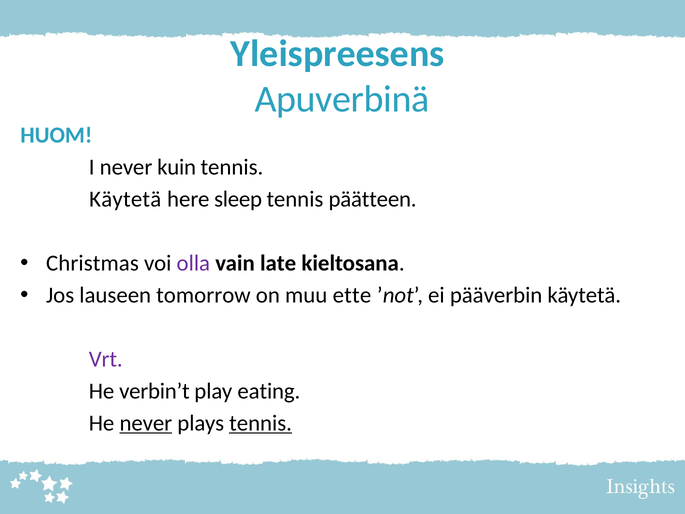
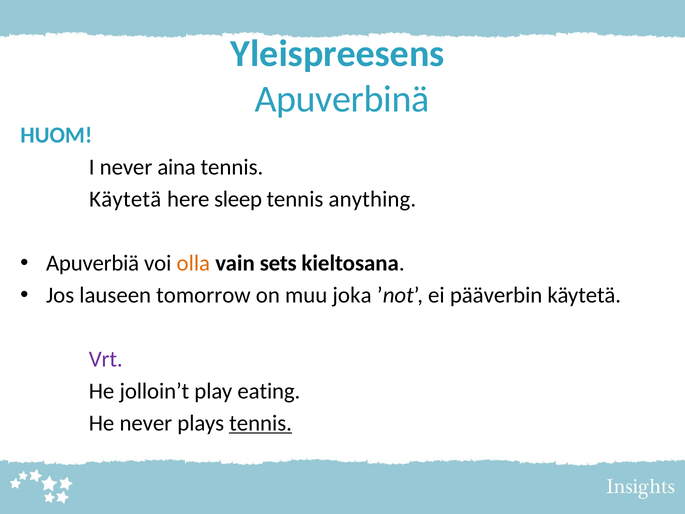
kuin: kuin -> aina (177, 167)
päätteen: päätteen -> anything (372, 199)
Christmas: Christmas -> Apuverbiä (93, 263)
olla colour: purple -> orange (193, 263)
late: late -> sets (278, 263)
ette: ette -> joka (352, 295)
verbin’t: verbin’t -> jolloin’t (154, 391)
never underline: present -> none (146, 423)
